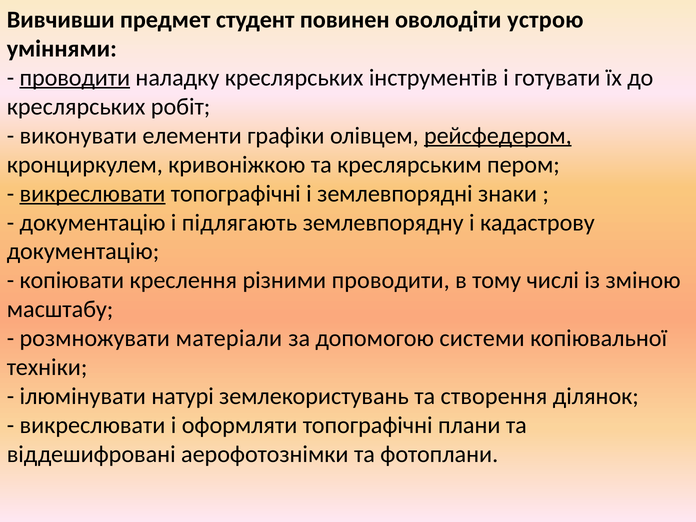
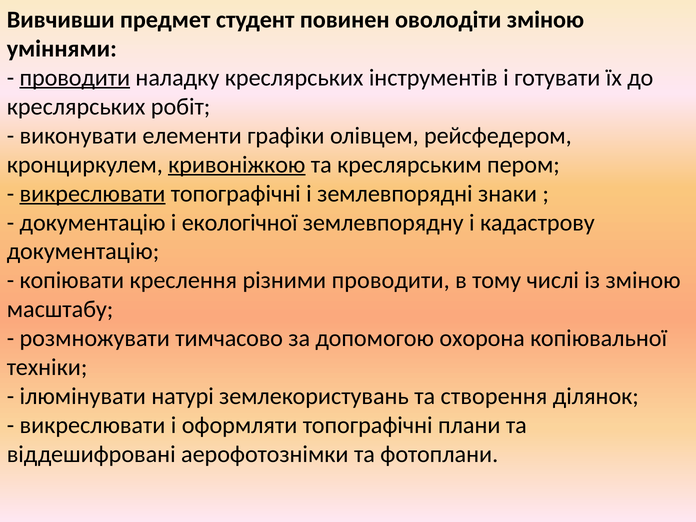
оволодіти устрою: устрою -> зміною (545, 20)
рейсфедером underline: present -> none (498, 136)
кривоніжкою underline: none -> present (237, 165)
підлягають: підлягають -> екологічної (240, 223)
матеріали: матеріали -> тимчасово (229, 338)
системи: системи -> охорона (482, 338)
